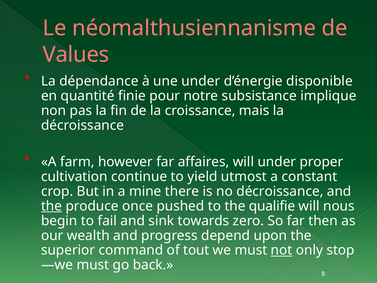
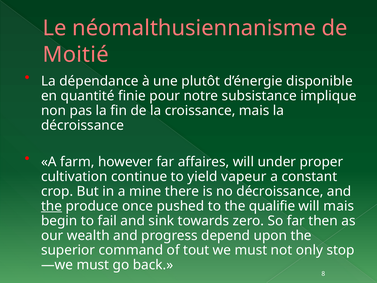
Values: Values -> Moitié (76, 55)
une under: under -> plutôt (201, 81)
utmost: utmost -> vapeur (244, 177)
will nous: nous -> mais (339, 206)
not underline: present -> none (282, 250)
